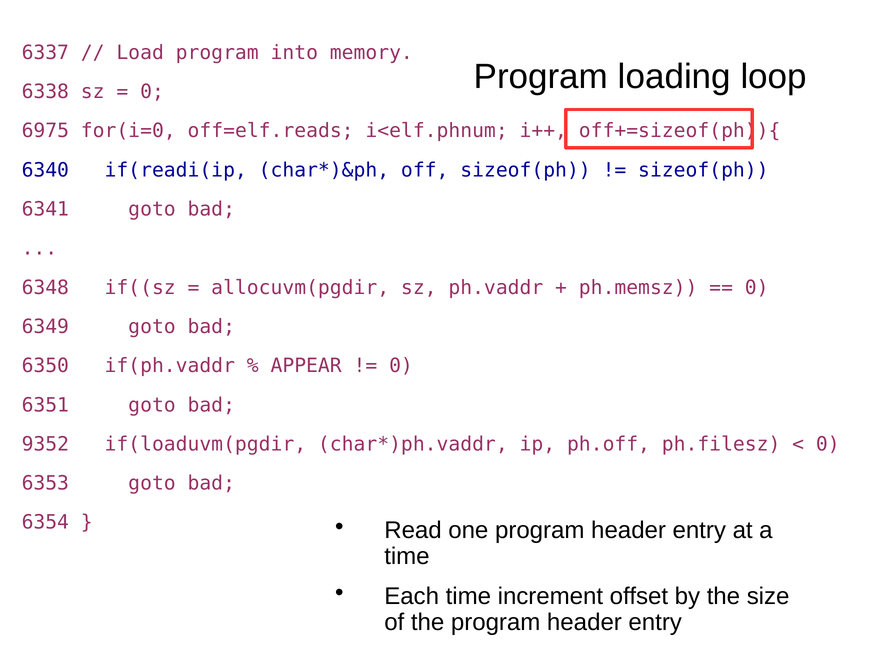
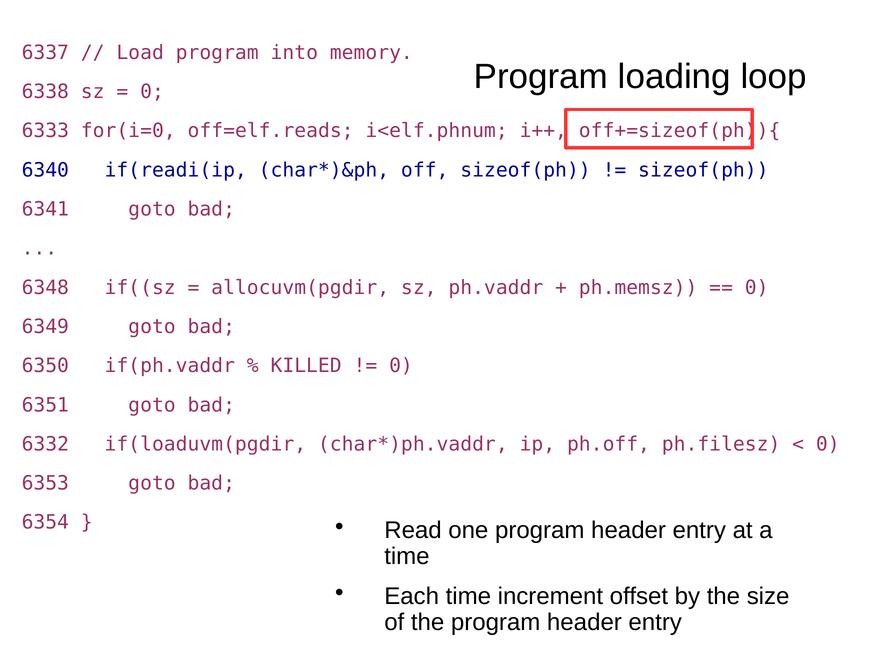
6975: 6975 -> 6333 (45, 131)
APPEAR: APPEAR -> KILLED (306, 366)
9352: 9352 -> 6332 (45, 444)
